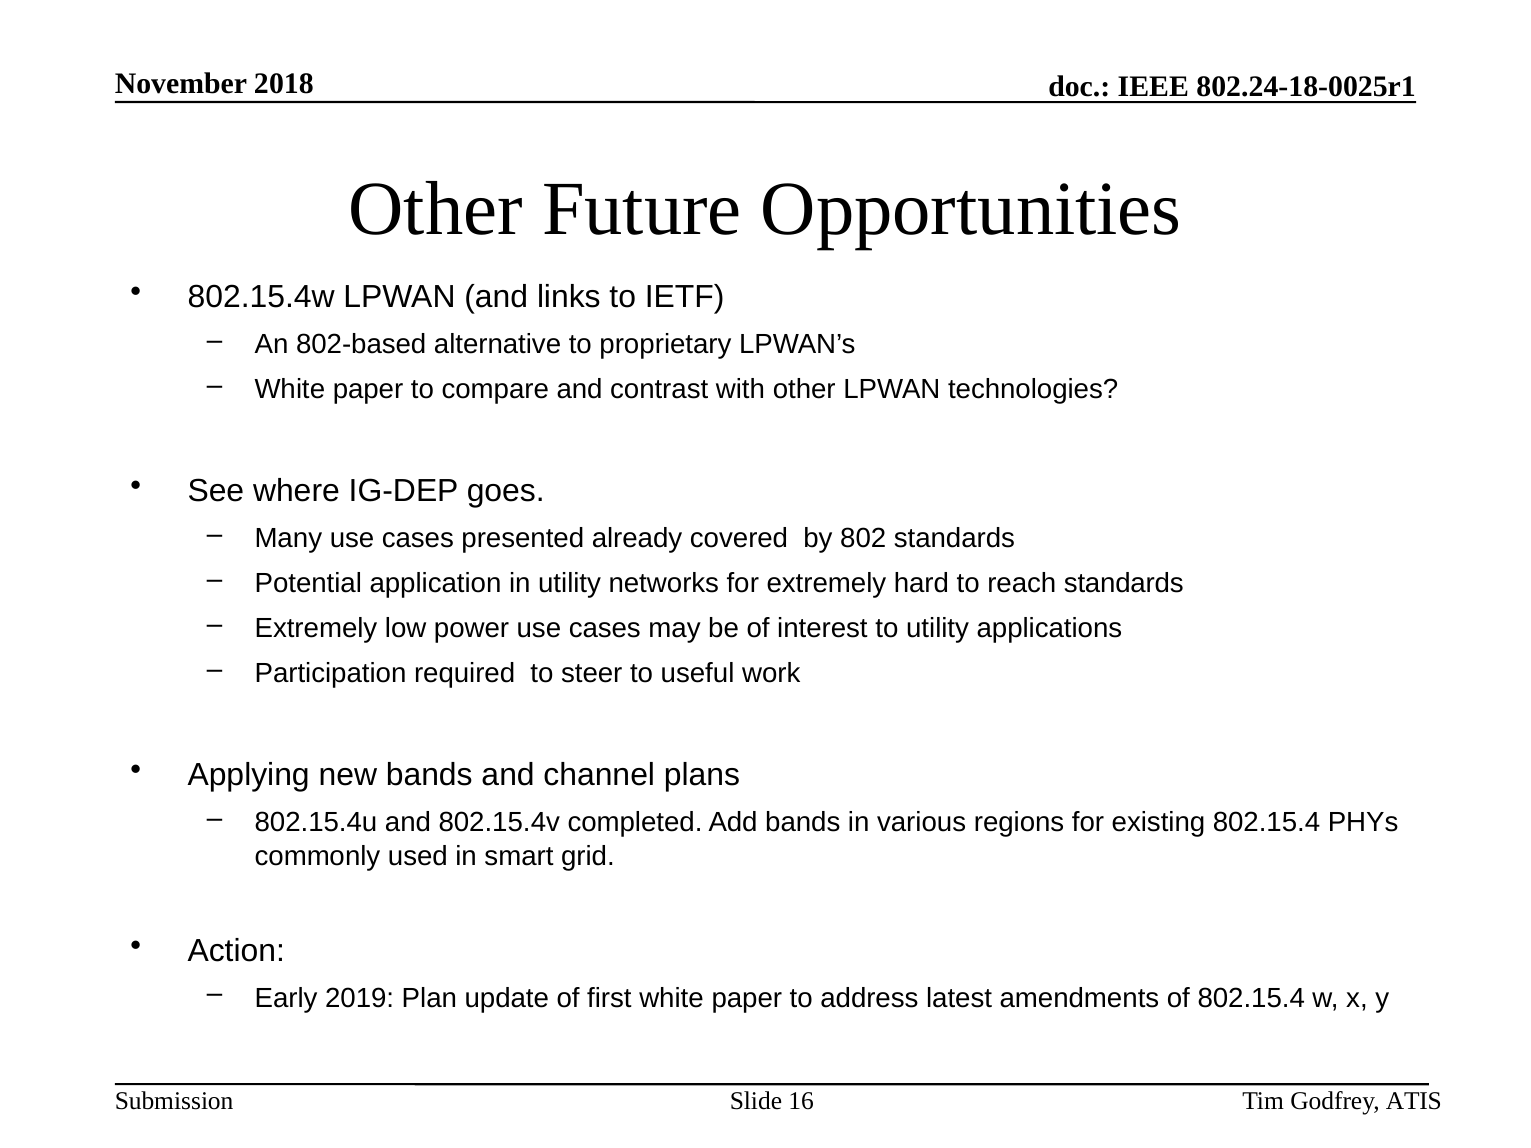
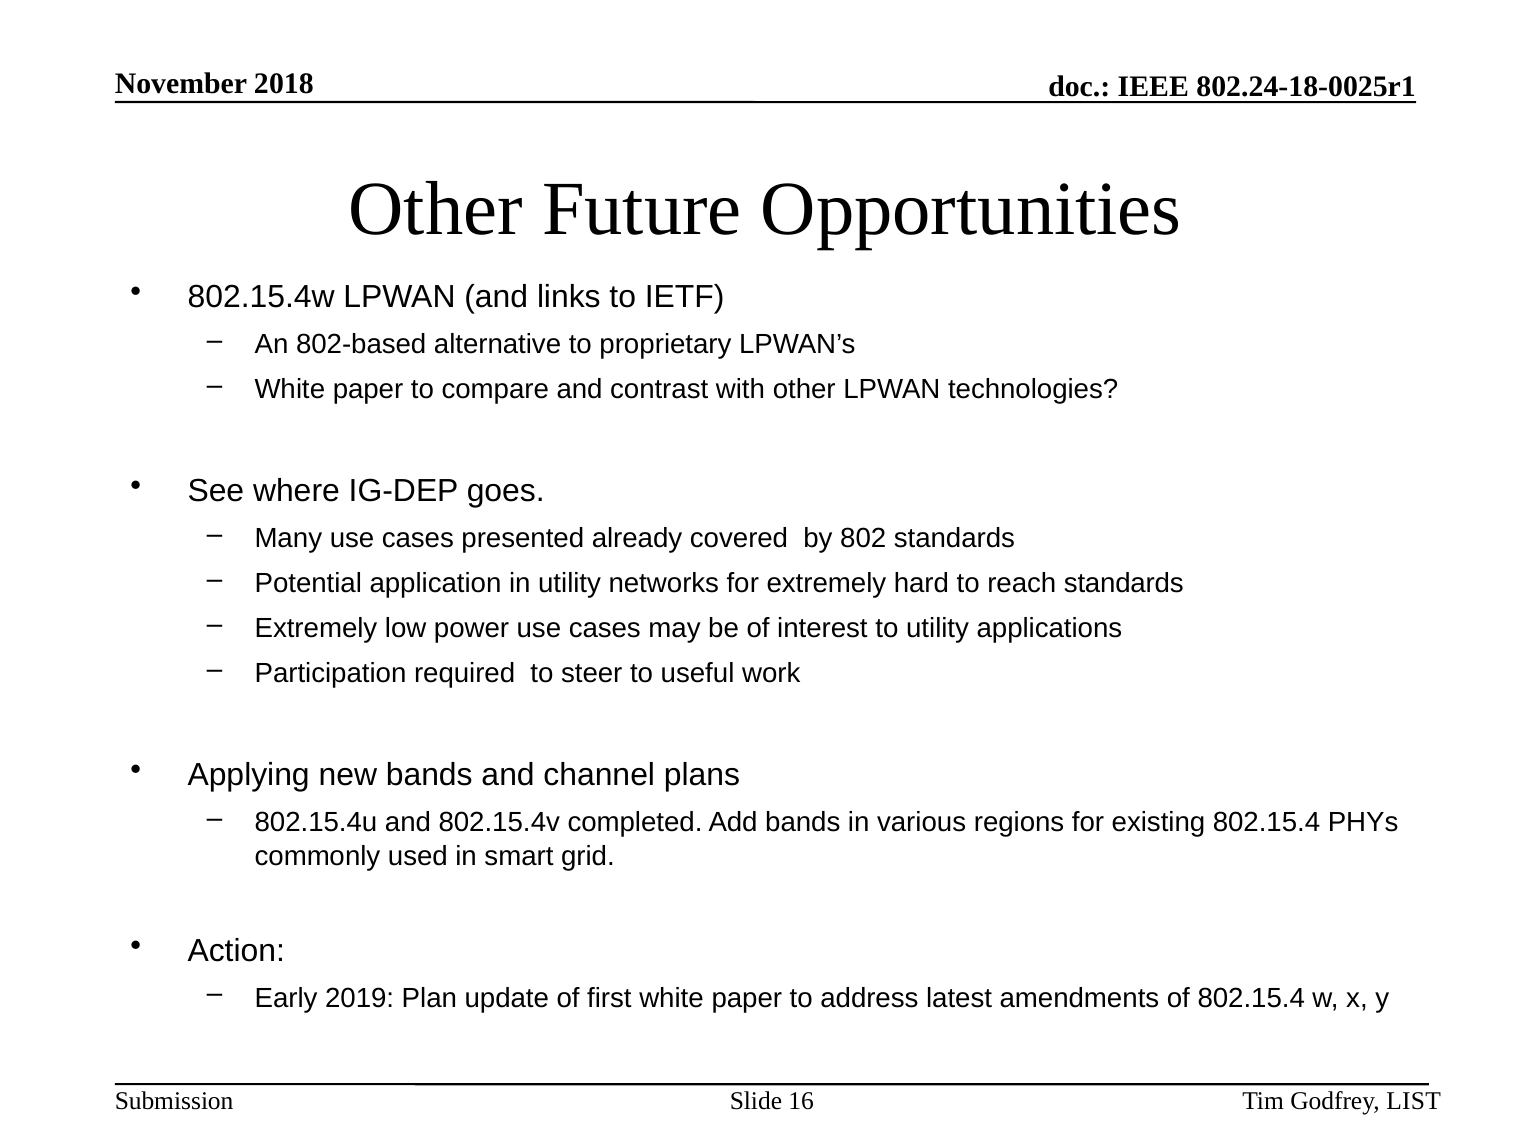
ATIS: ATIS -> LIST (1414, 1101)
